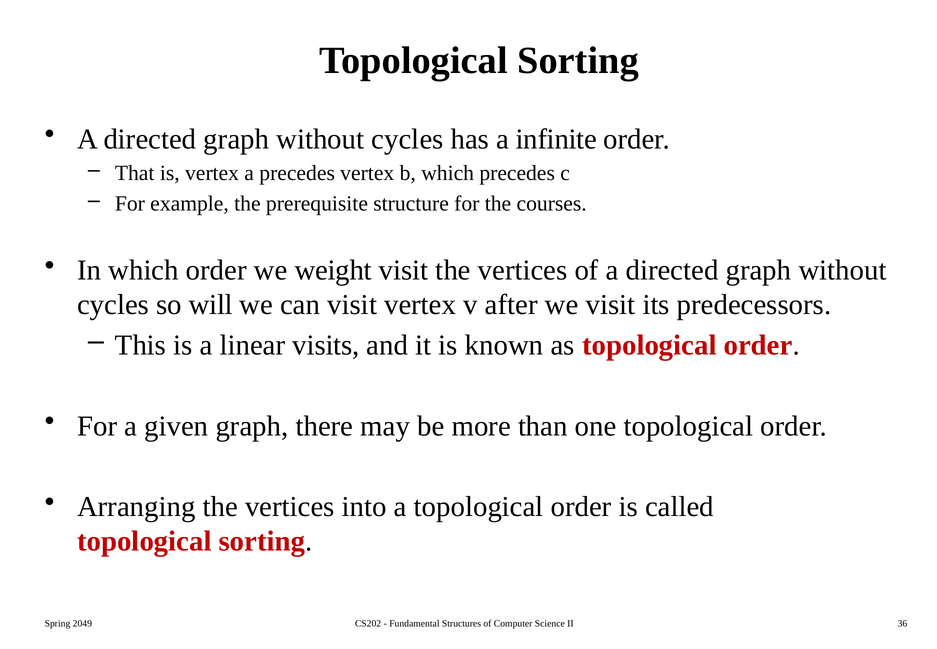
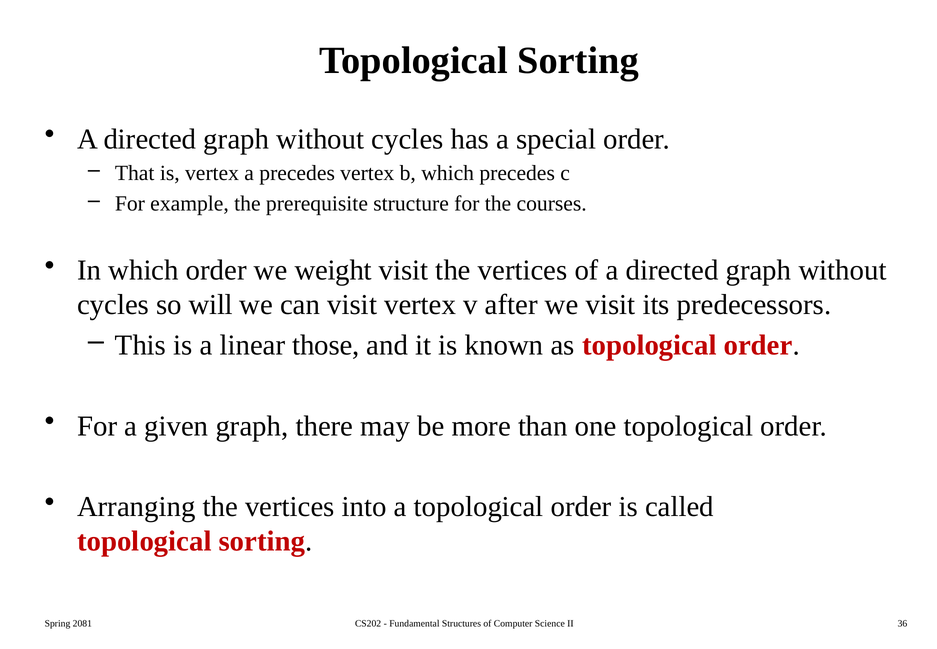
infinite: infinite -> special (556, 139)
visits: visits -> those (326, 345)
2049: 2049 -> 2081 (82, 623)
